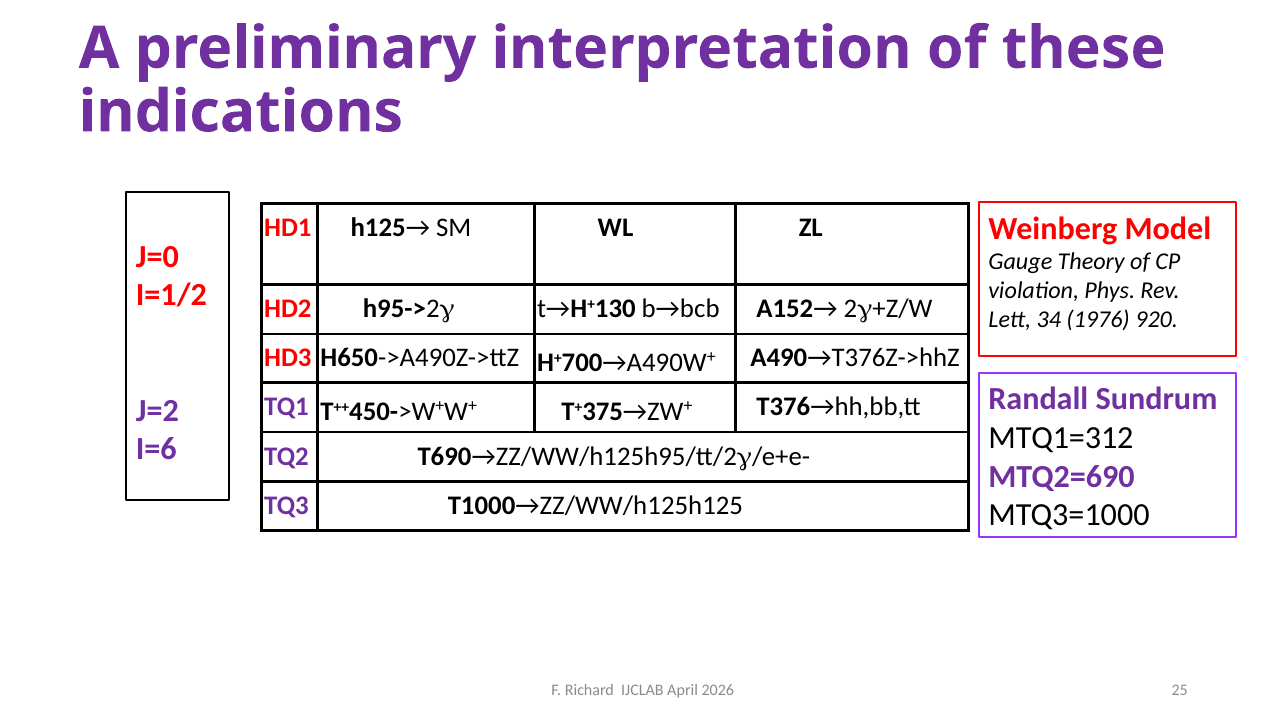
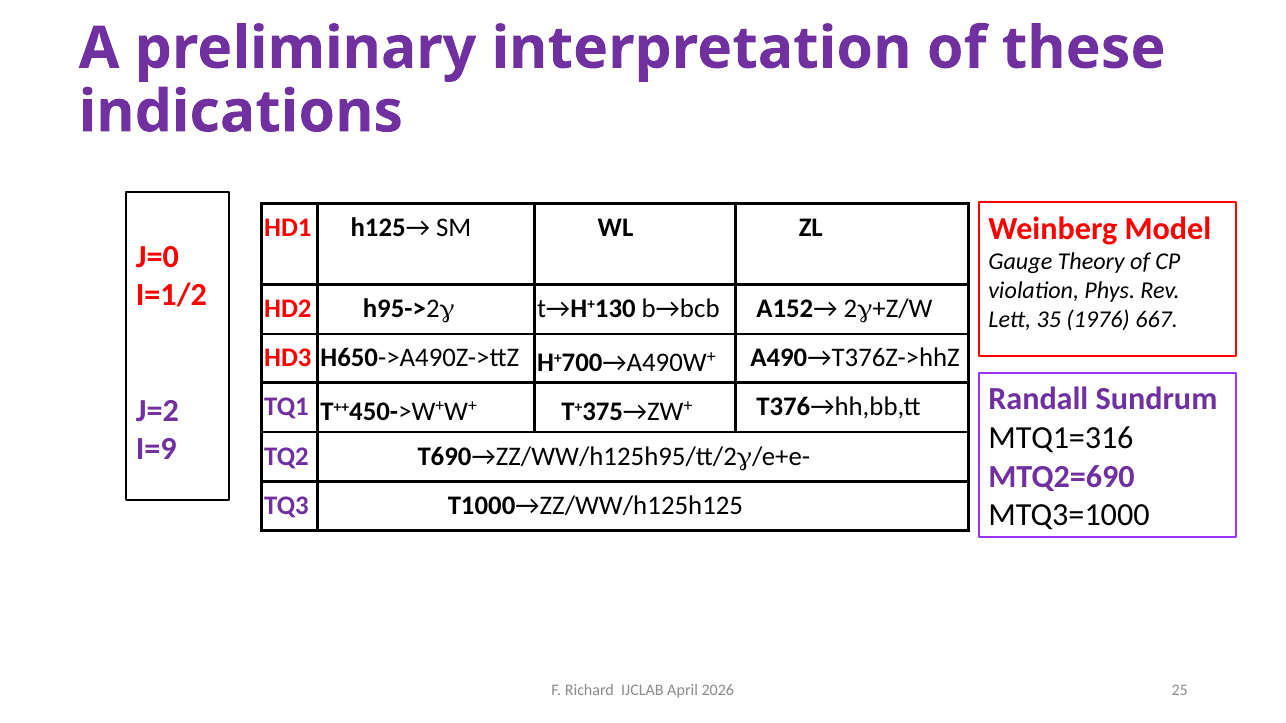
34: 34 -> 35 (1049, 320)
920: 920 -> 667 (1157, 320)
MTQ1=312: MTQ1=312 -> MTQ1=316 (1061, 438)
I=6: I=6 -> I=9 (156, 450)
